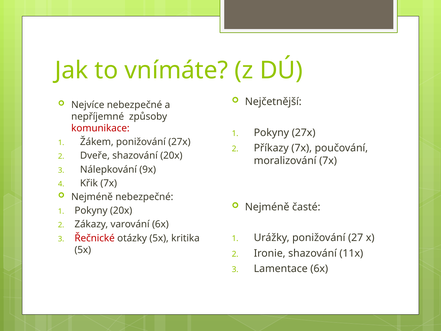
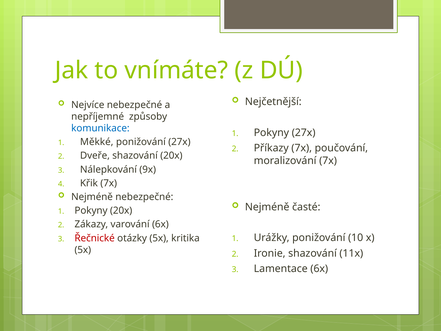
komunikace colour: red -> blue (100, 128)
Žákem: Žákem -> Měkké (97, 142)
27: 27 -> 10 (356, 238)
